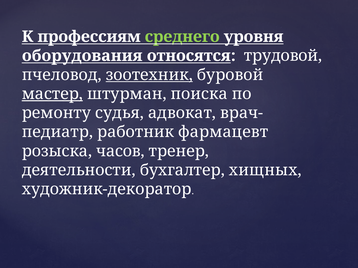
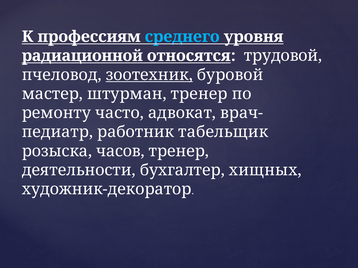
среднего colour: light green -> light blue (182, 37)
оборудования: оборудования -> радиационной (82, 56)
мастер underline: present -> none (52, 94)
штурман поиска: поиска -> тренер (199, 94)
судья: судья -> часто (120, 113)
фармацевт: фармацевт -> табельщик (223, 132)
